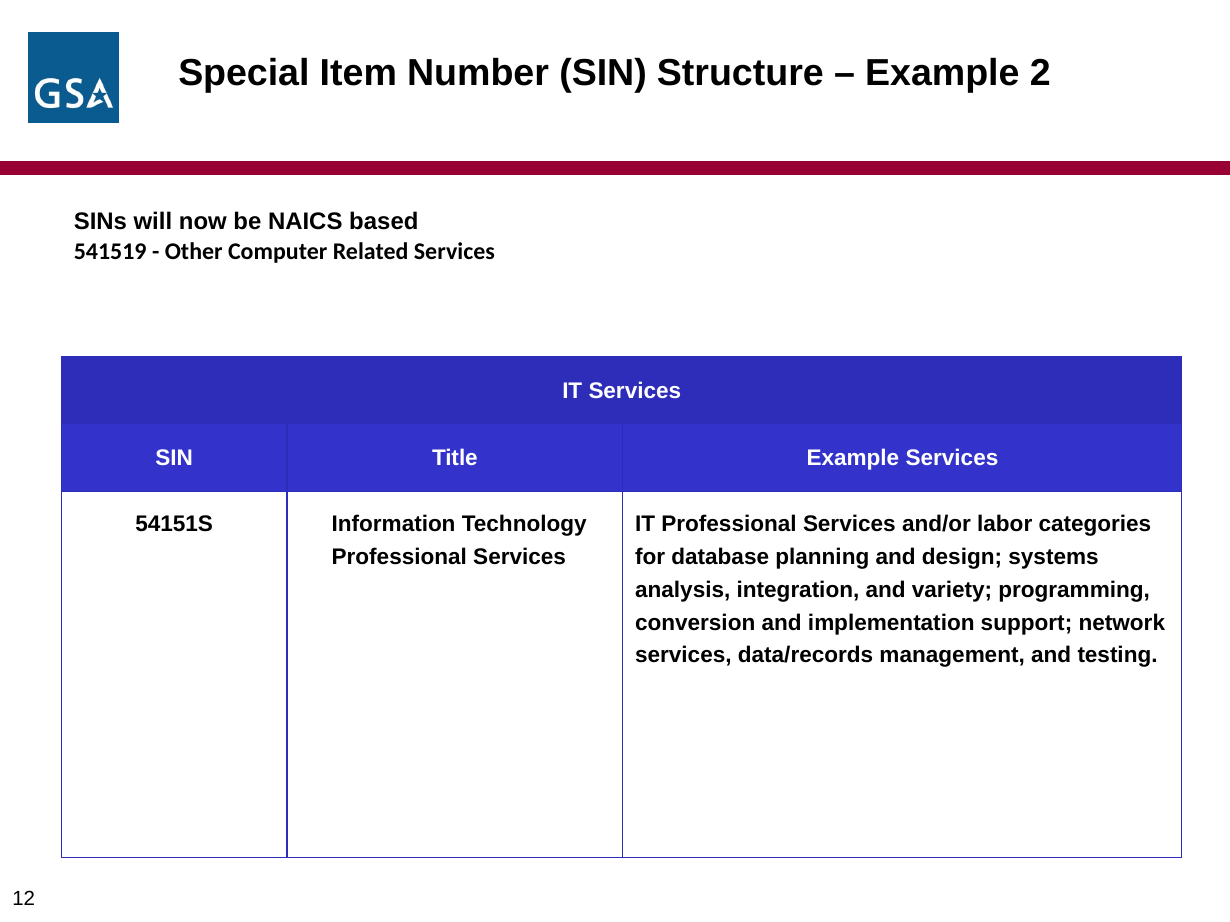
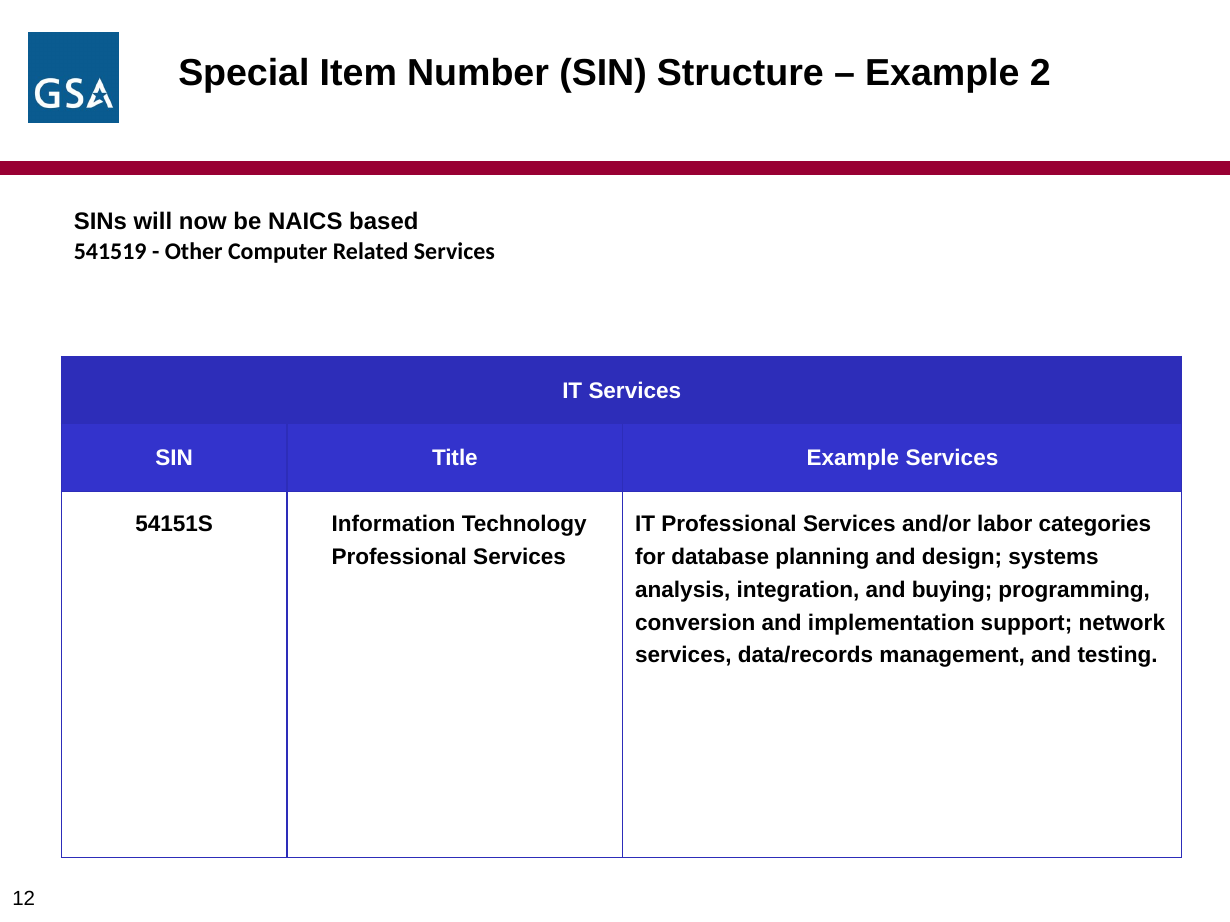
variety: variety -> buying (952, 590)
